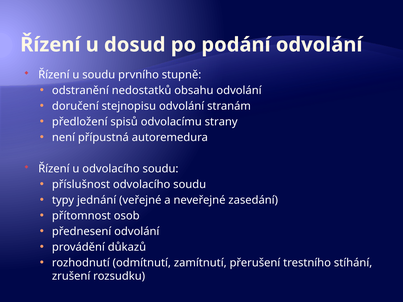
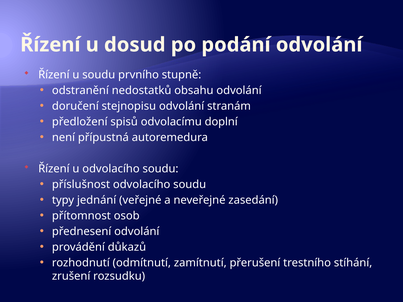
strany: strany -> doplní (221, 122)
